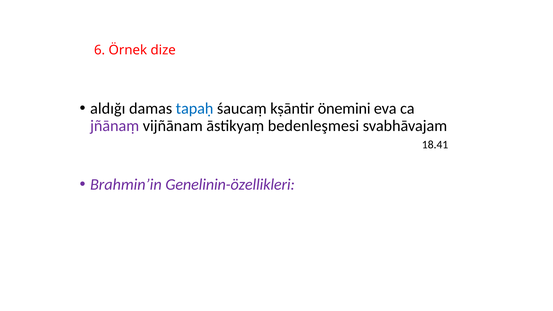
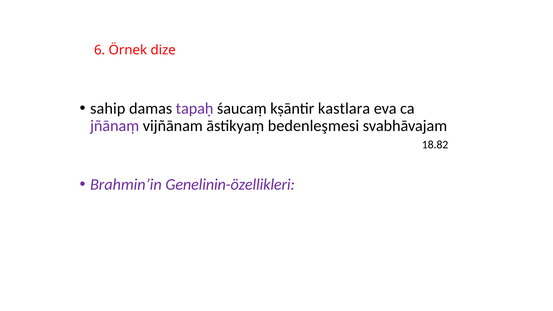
aldığı: aldığı -> sahip (108, 108)
tapaḥ colour: blue -> purple (195, 108)
önemini: önemini -> kastlara (344, 108)
18.41: 18.41 -> 18.82 (435, 145)
